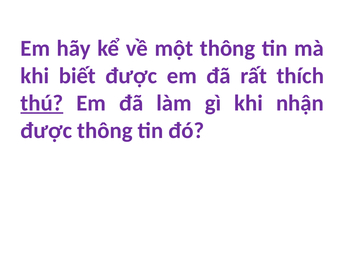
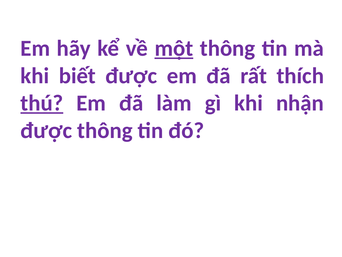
một underline: none -> present (174, 48)
